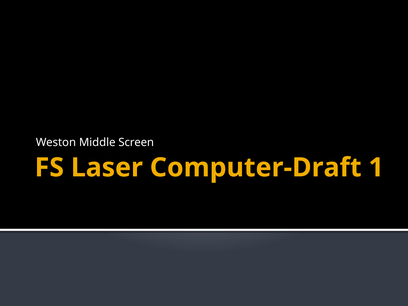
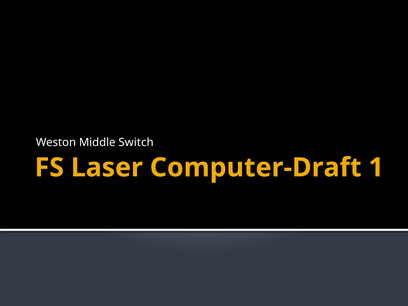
Screen: Screen -> Switch (136, 142)
